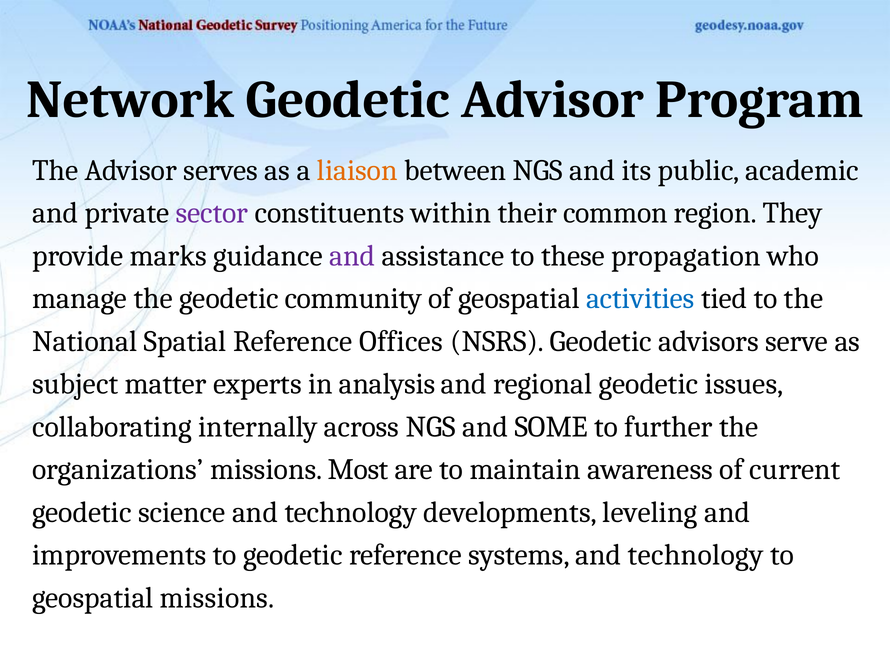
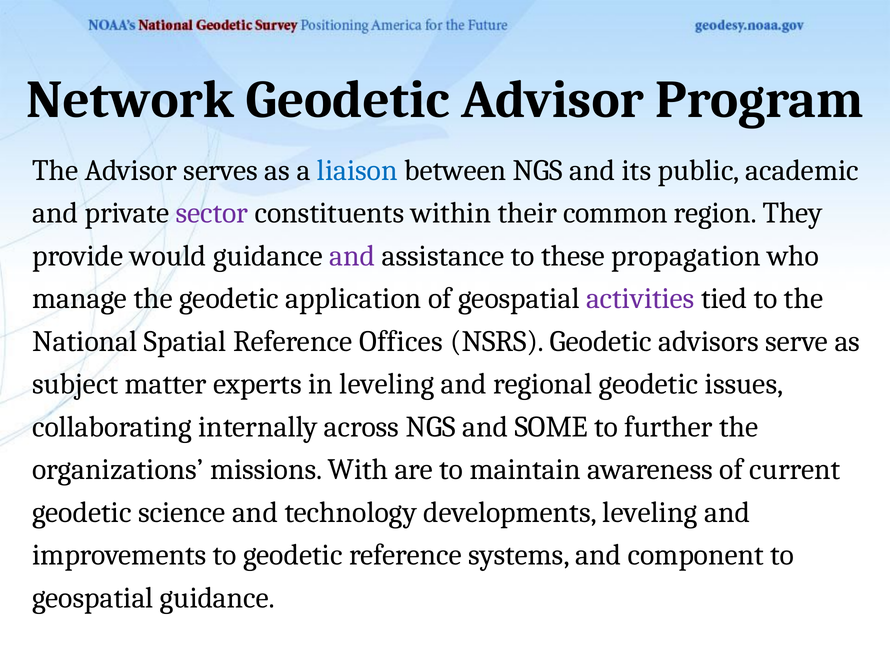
liaison colour: orange -> blue (357, 170)
marks: marks -> would (168, 256)
community: community -> application (353, 298)
activities colour: blue -> purple (640, 298)
in analysis: analysis -> leveling (387, 384)
Most: Most -> With (358, 469)
systems and technology: technology -> component (696, 555)
geospatial missions: missions -> guidance (217, 597)
